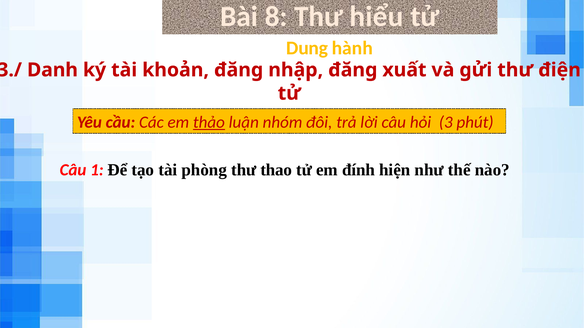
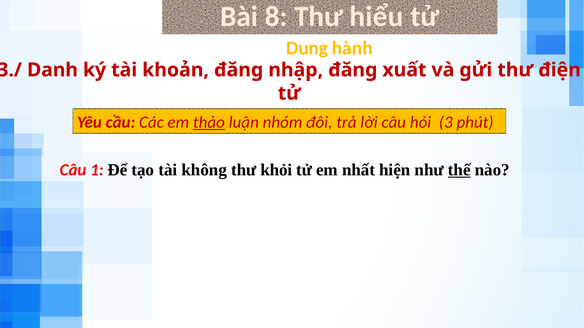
phòng: phòng -> không (204, 170)
thao: thao -> khỏi (276, 170)
đính: đính -> nhất (359, 170)
thế underline: none -> present (459, 170)
